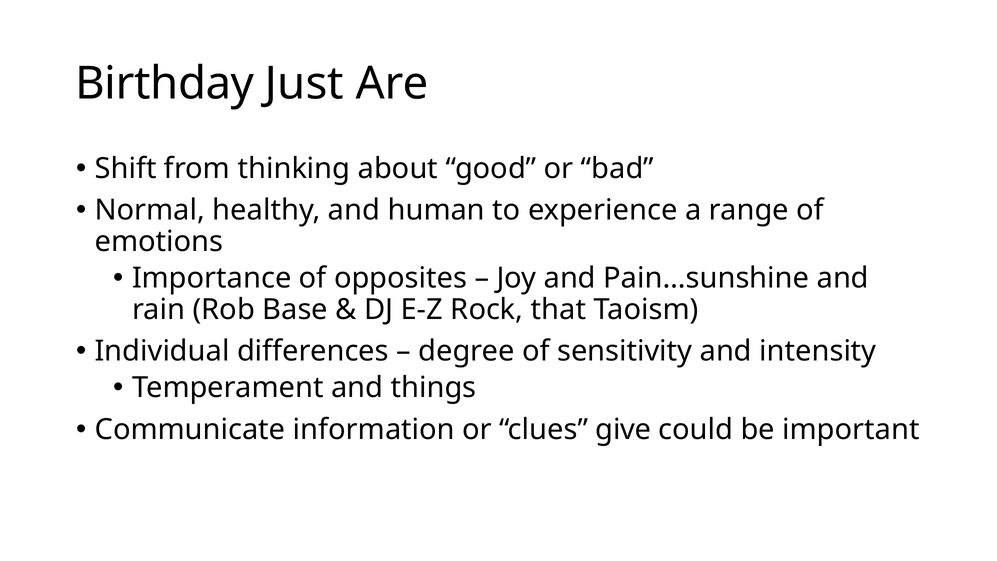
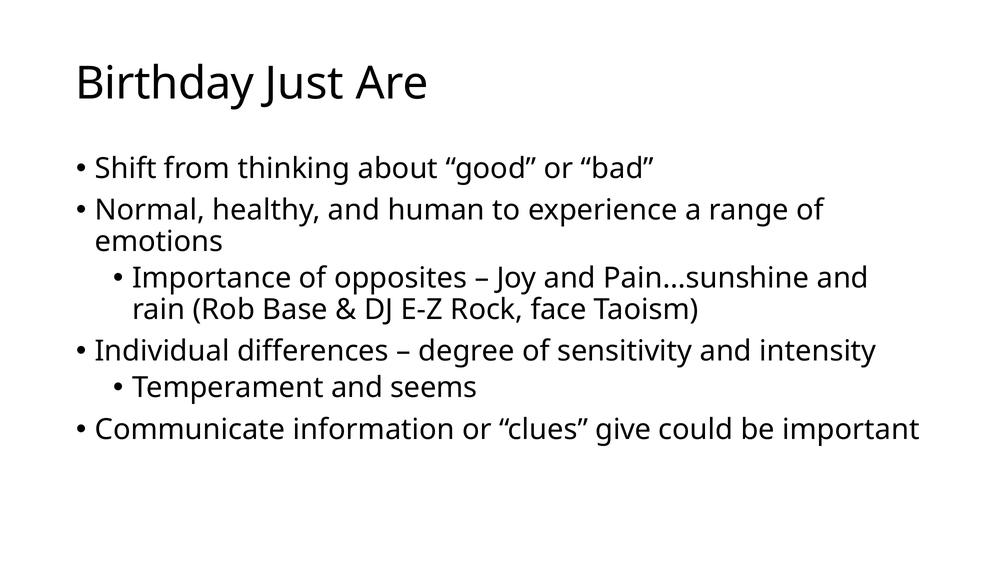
that: that -> face (559, 309)
things: things -> seems (434, 388)
